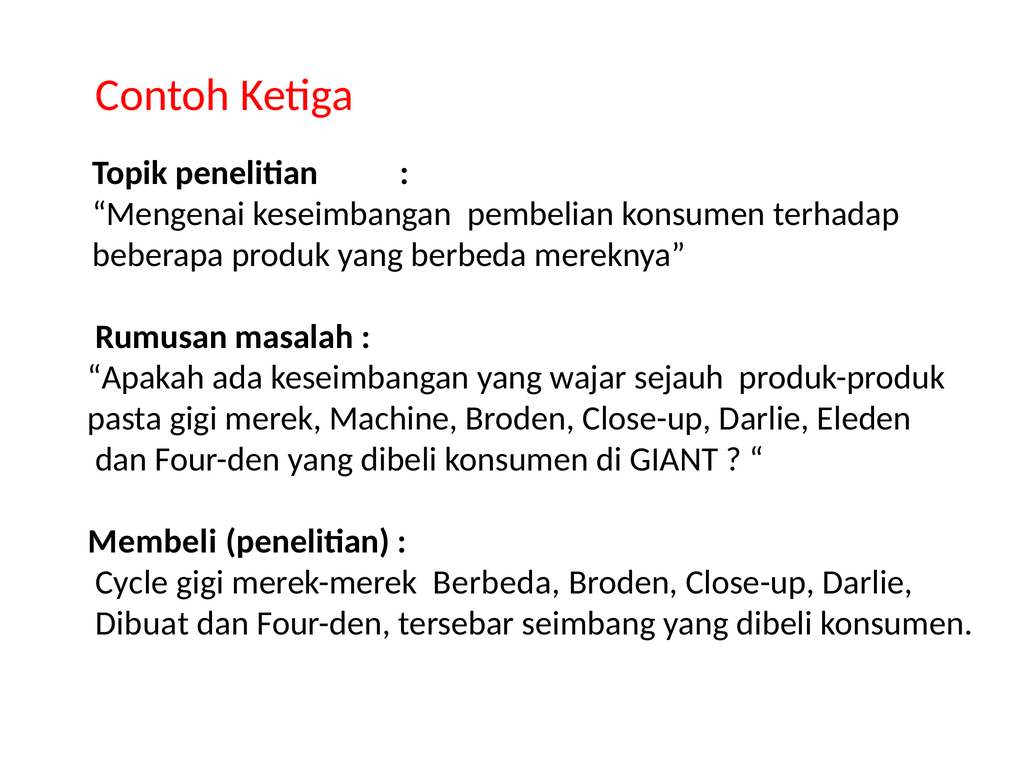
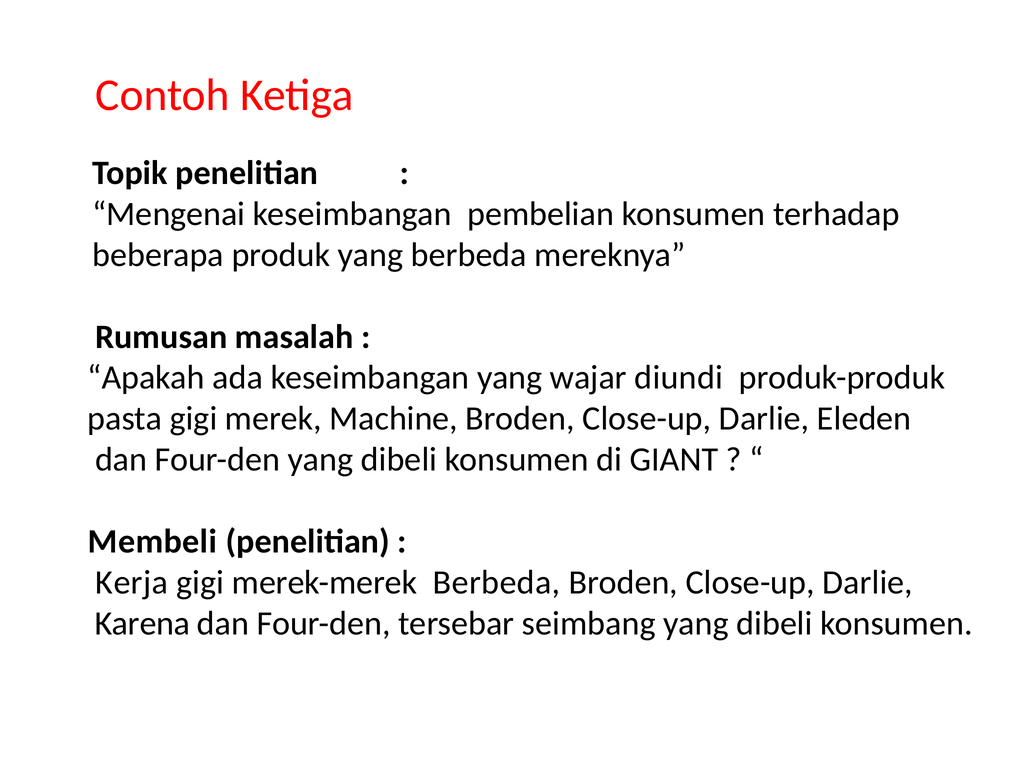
sejauh: sejauh -> diundi (679, 378)
Cycle: Cycle -> Kerja (132, 583)
Dibuat: Dibuat -> Karena (142, 623)
